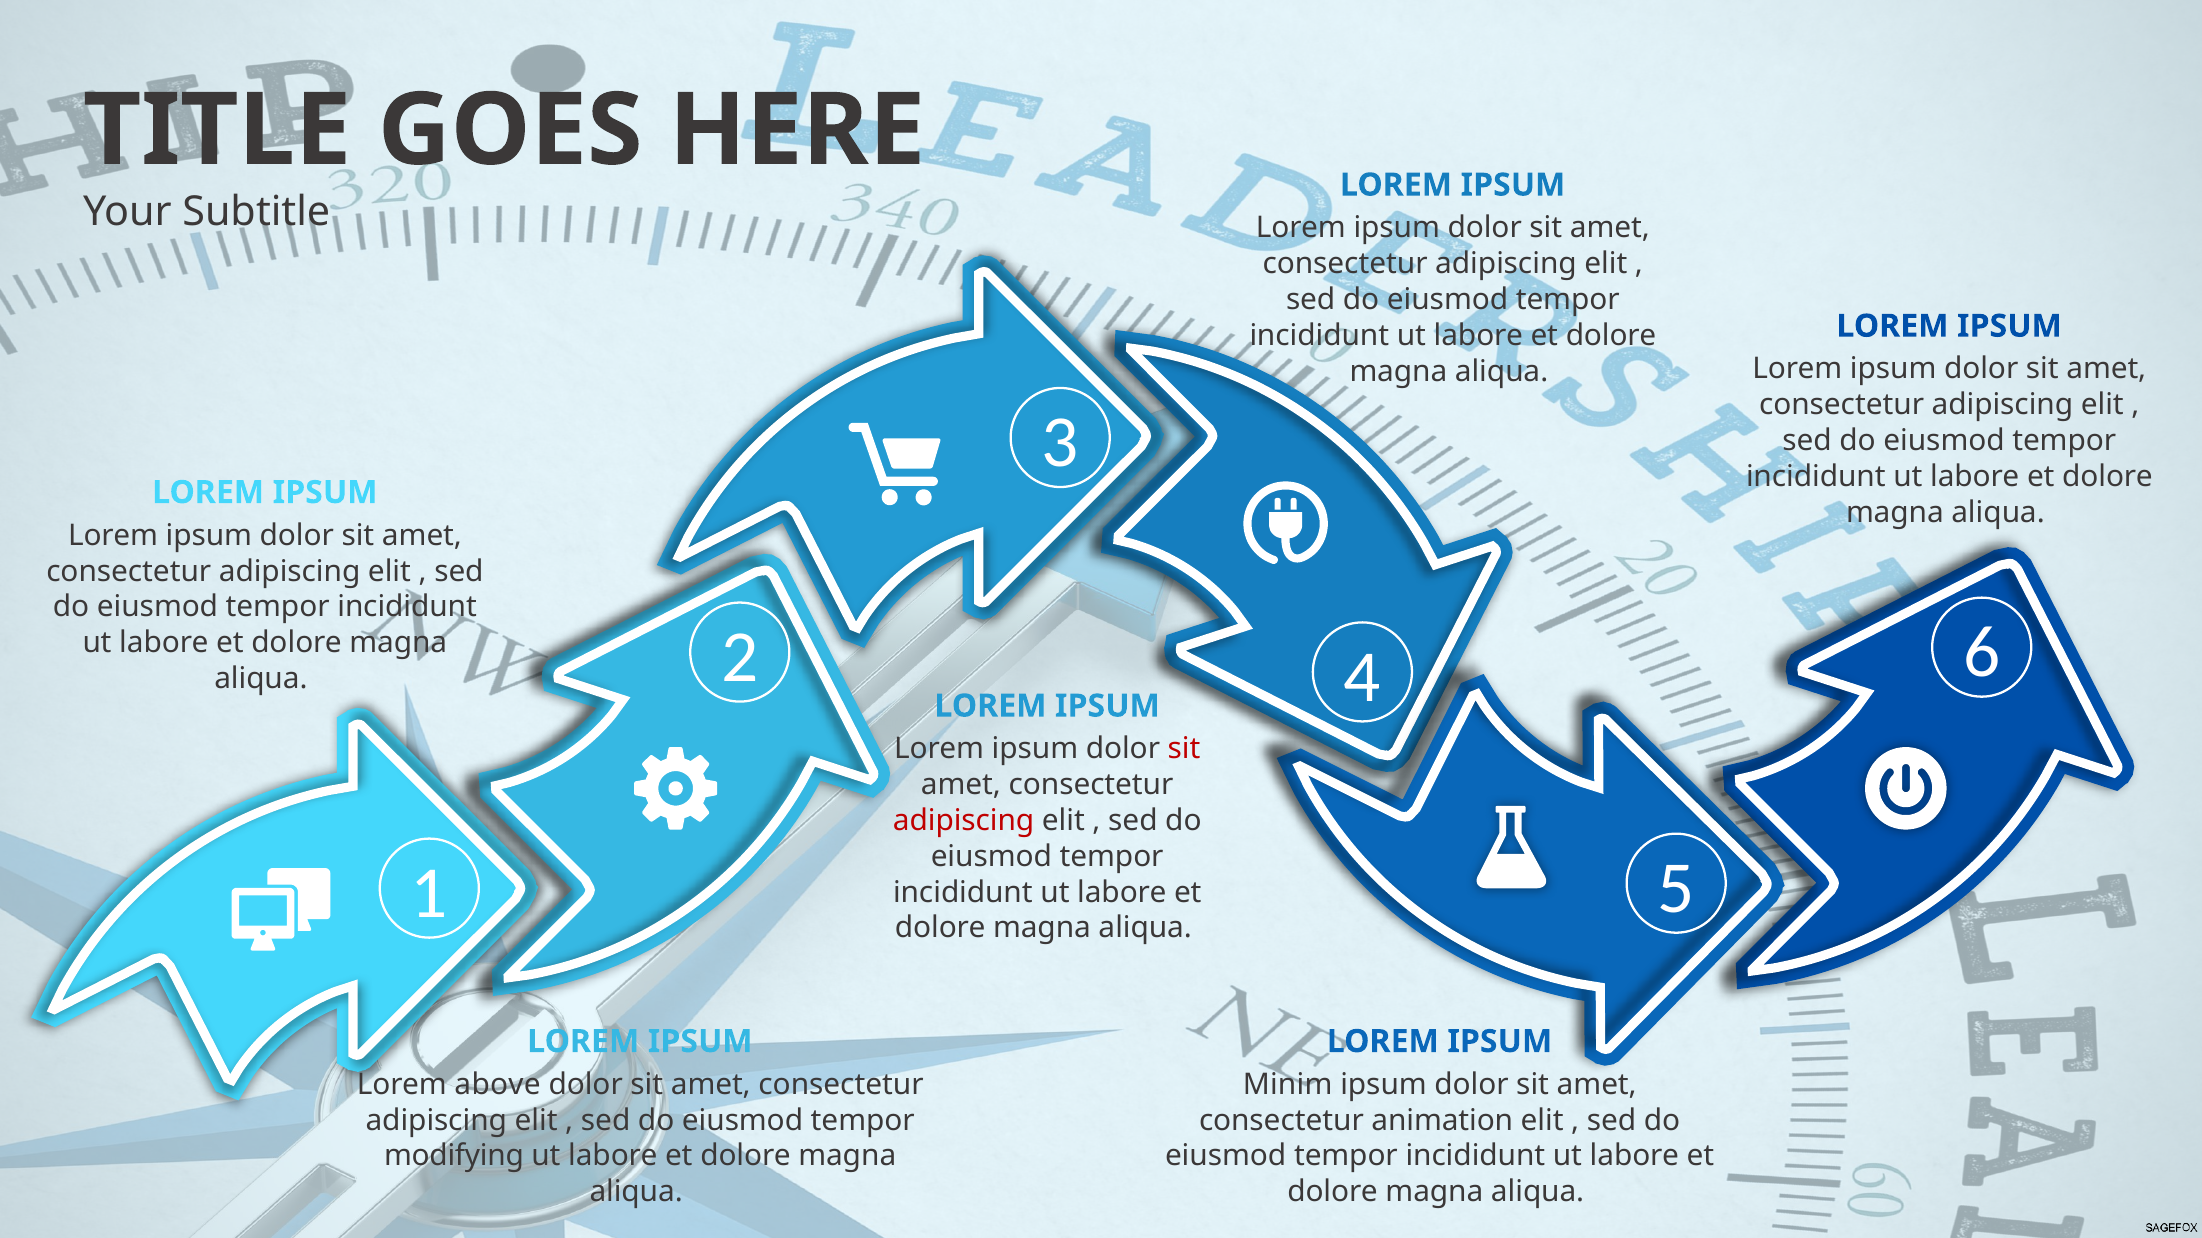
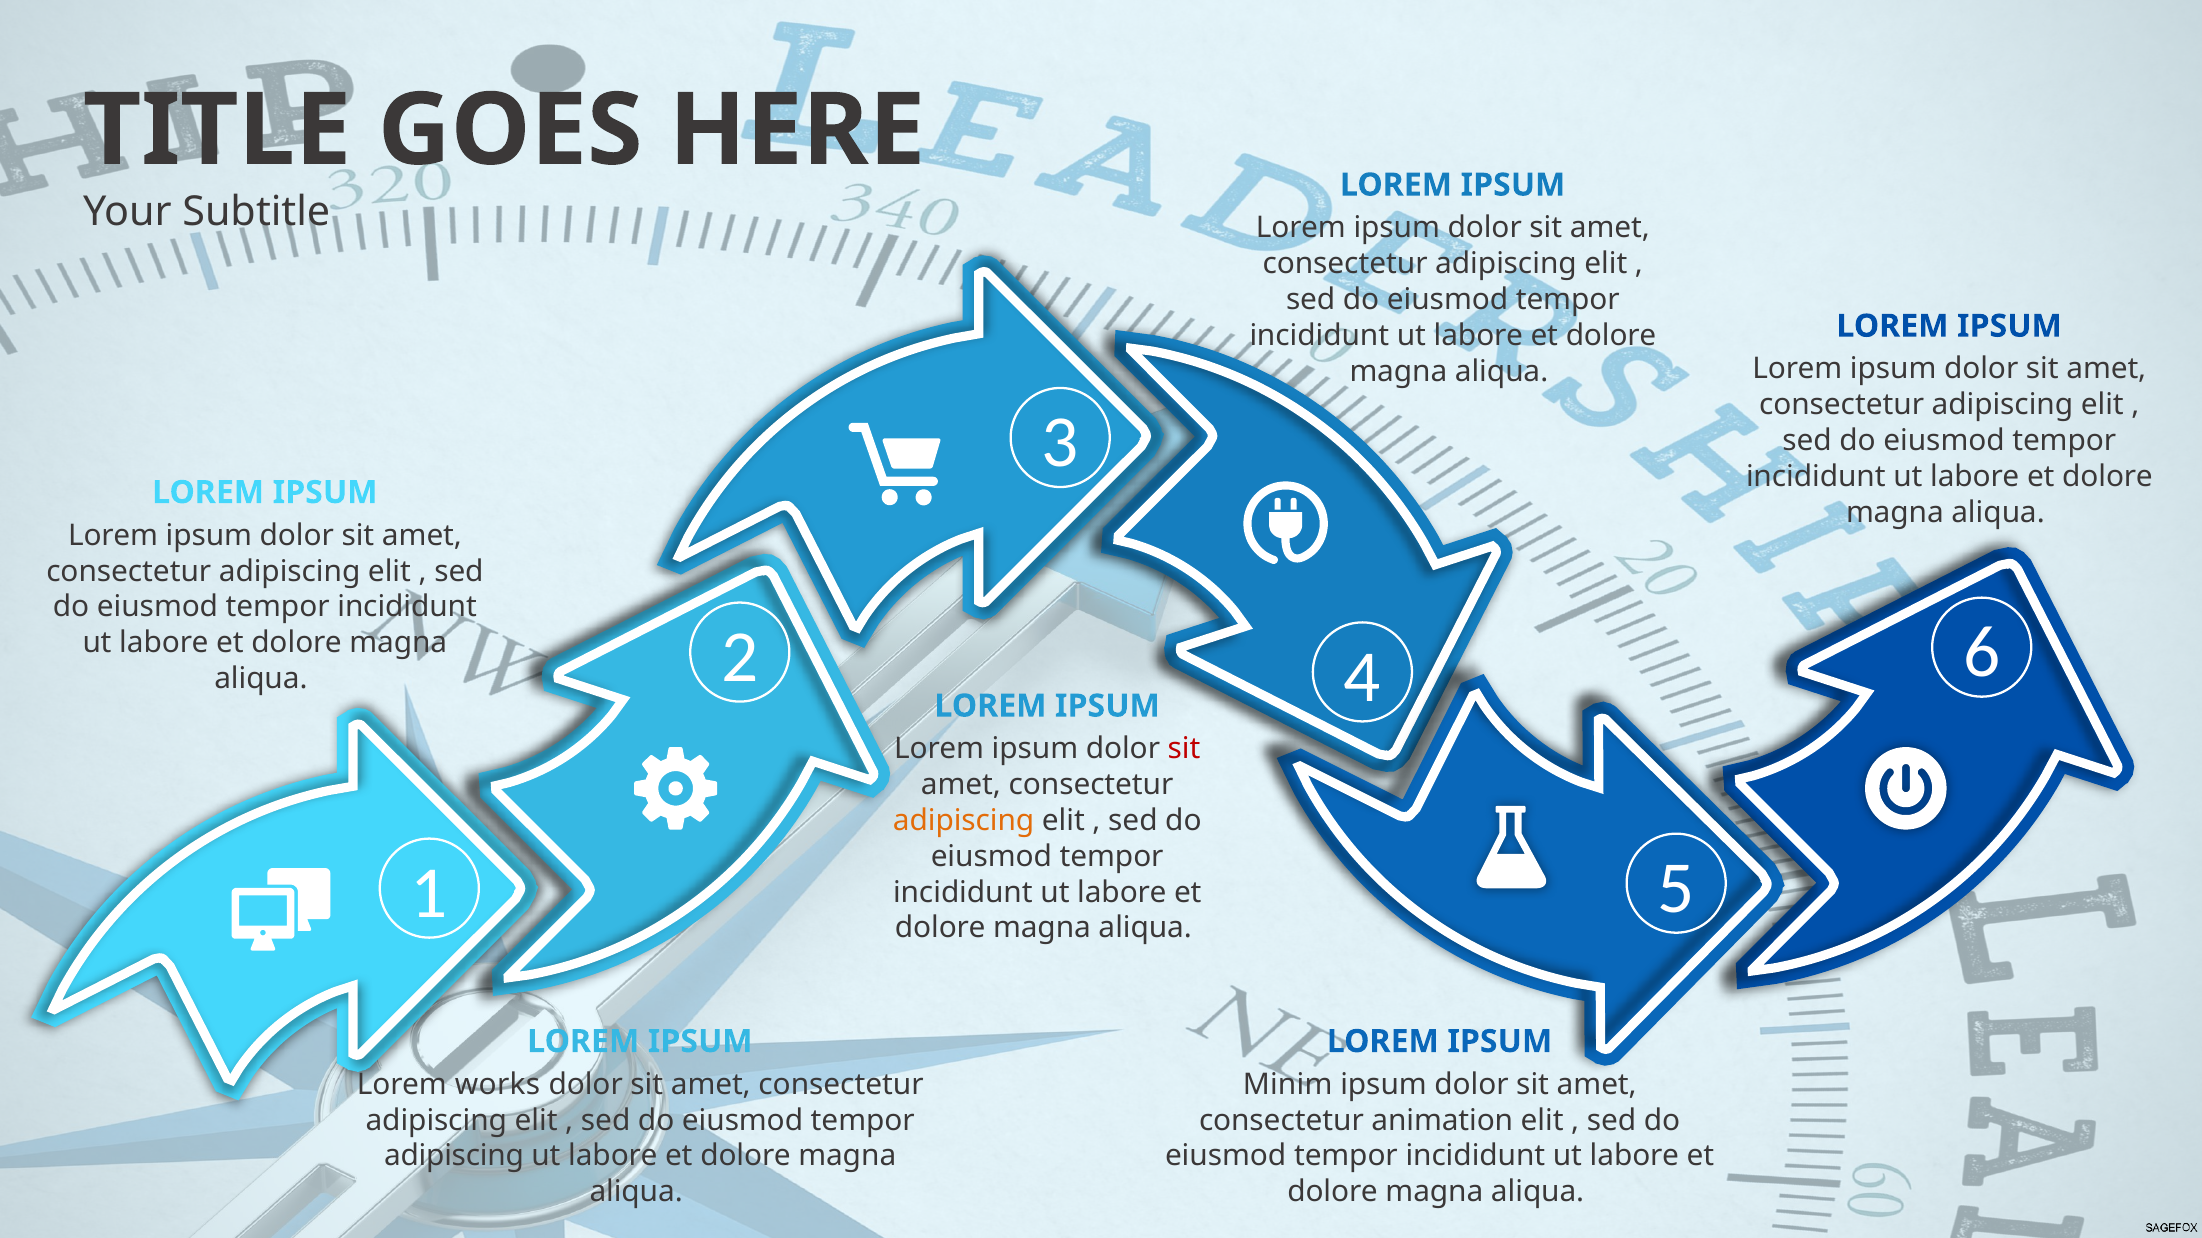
adipiscing colour: red -> orange (964, 821)
above: above -> works (498, 1085)
modifying: modifying -> adipiscing (454, 1157)
